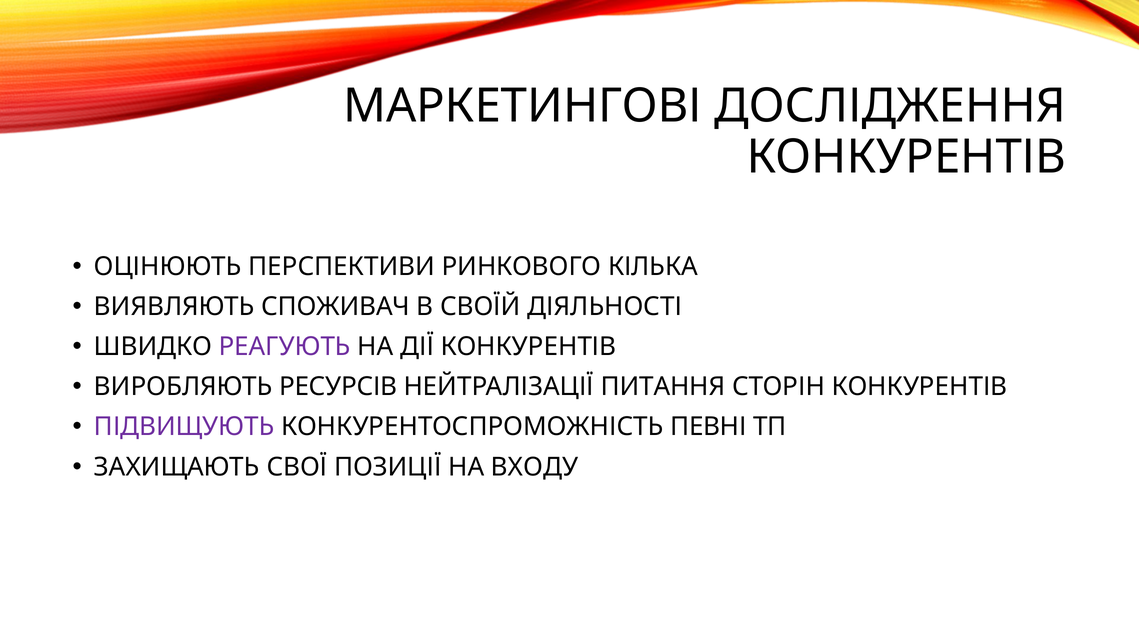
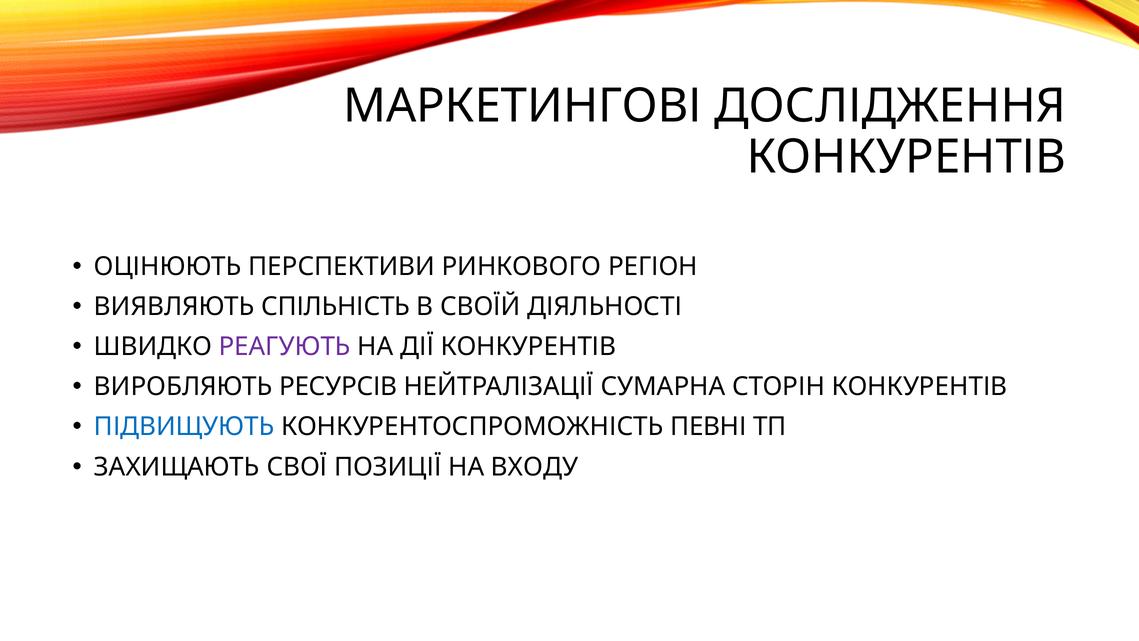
КІЛЬКА: КІЛЬКА -> РЕГІОН (653, 266)
СПОЖИВАЧ: СПОЖИВАЧ -> СПІЛЬНІСТЬ (336, 306)
ПИТАННЯ: ПИТАННЯ -> СУМАРНА (663, 387)
ПІДВИЩУЮТЬ colour: purple -> blue (184, 427)
